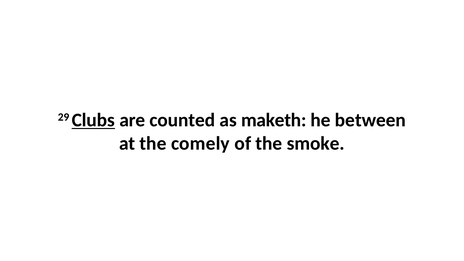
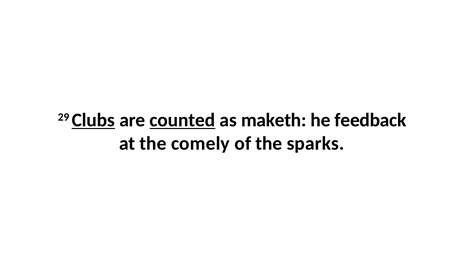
counted underline: none -> present (182, 120)
between: between -> feedback (370, 120)
smoke: smoke -> sparks (316, 143)
